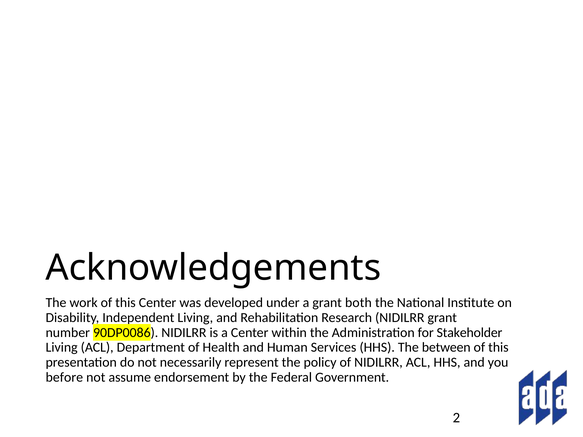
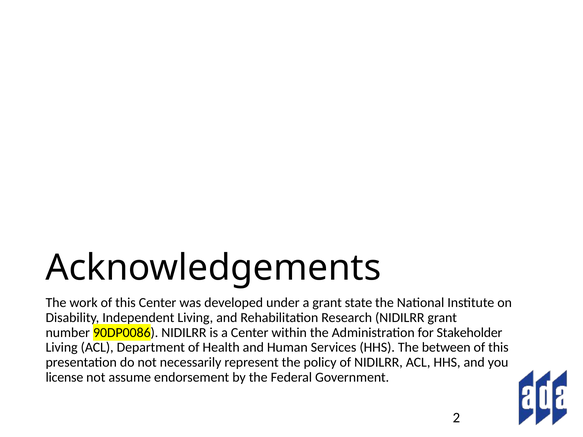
both: both -> state (359, 303)
before: before -> license (64, 377)
